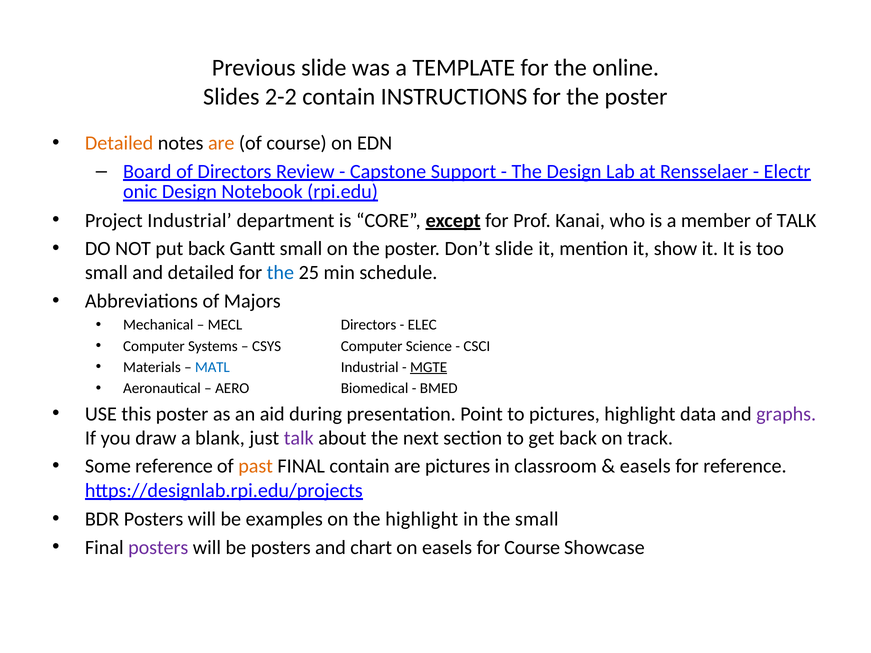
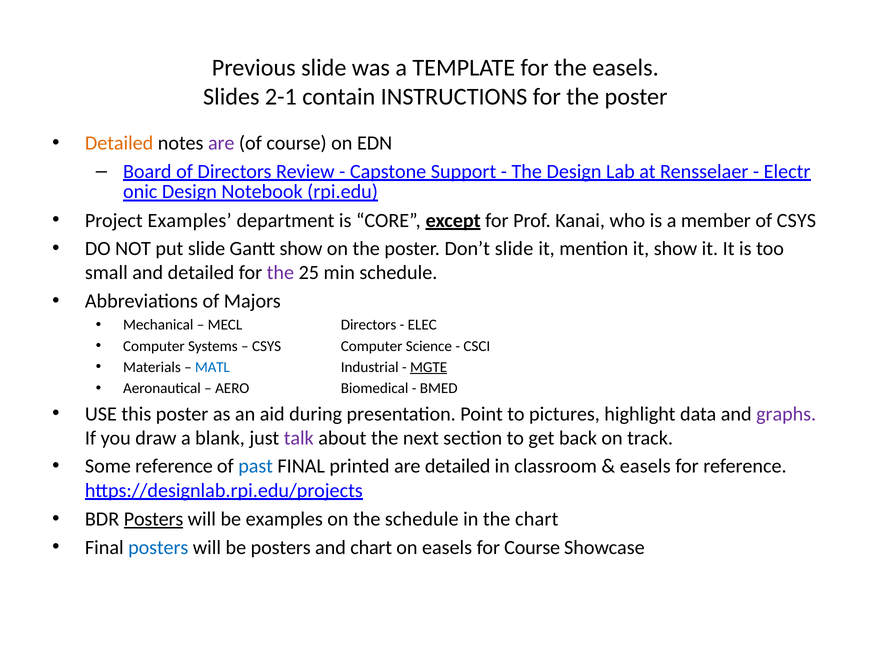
the online: online -> easels (626, 68)
2-2: 2-2 -> 2-1 (281, 97)
are colour: orange -> purple (221, 143)
Project Industrial: Industrial -> Examples (190, 220)
of TALK: TALK -> CSYS (796, 220)
put back: back -> slide (207, 249)
Gantt small: small -> show (301, 249)
the colour: blue -> purple (280, 273)
past colour: orange -> blue (256, 467)
FINAL contain: contain -> printed (360, 467)
are pictures: pictures -> detailed (458, 467)
Posters underline: none -> present (154, 519)
the highlight: highlight -> schedule (422, 519)
the small: small -> chart (537, 519)
posters colour: purple -> blue (158, 548)
